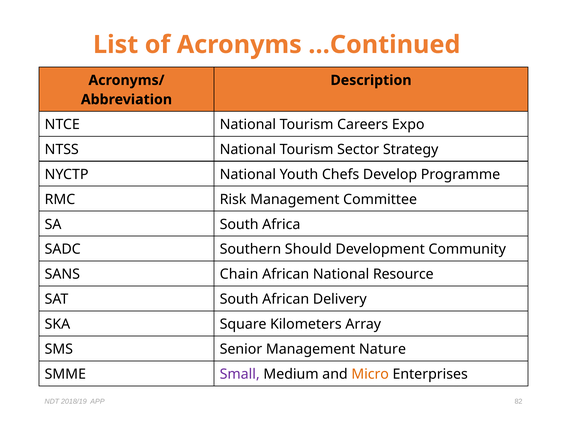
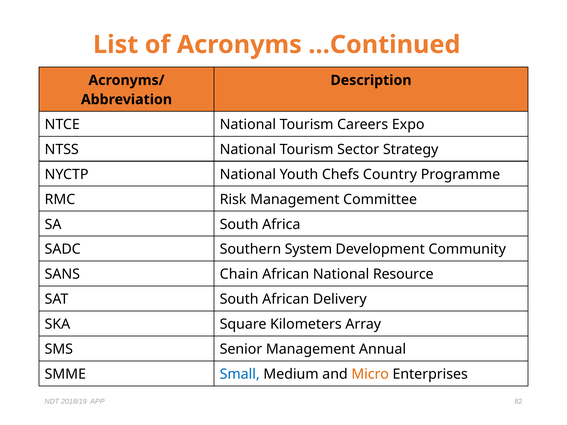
Develop: Develop -> Country (390, 175)
Should: Should -> System (308, 249)
Nature: Nature -> Annual (383, 349)
Small colour: purple -> blue (240, 374)
